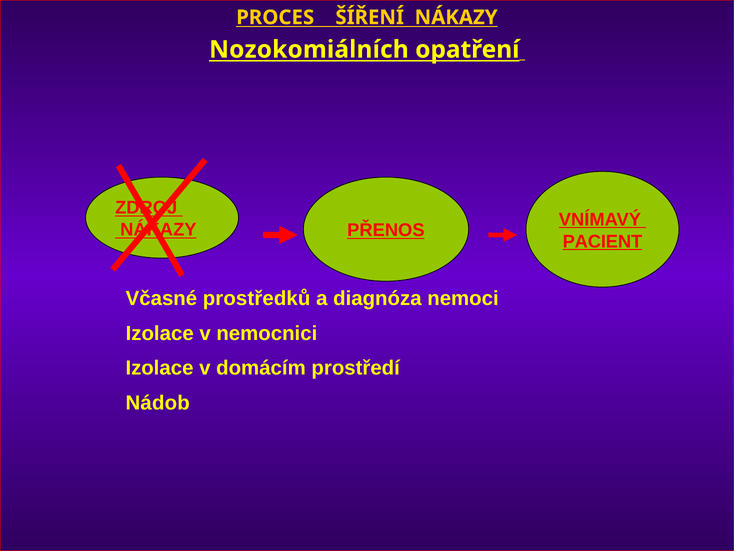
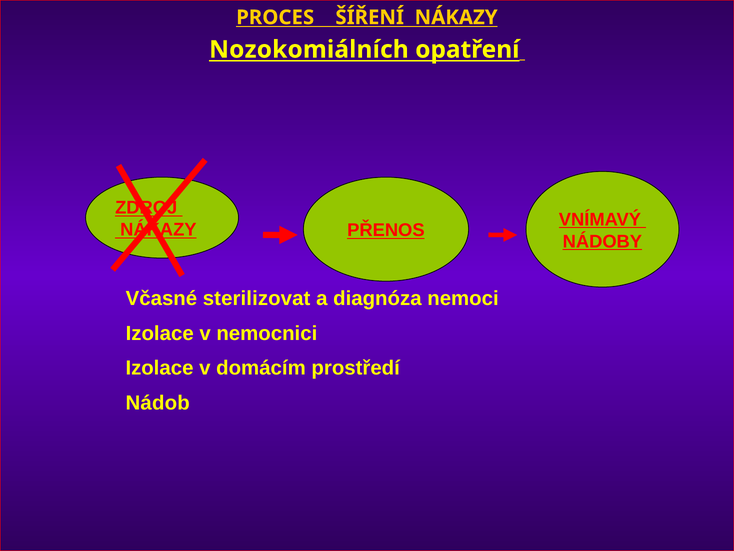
PACIENT: PACIENT -> NÁDOBY (602, 241)
prostředků: prostředků -> sterilizovat (257, 298)
